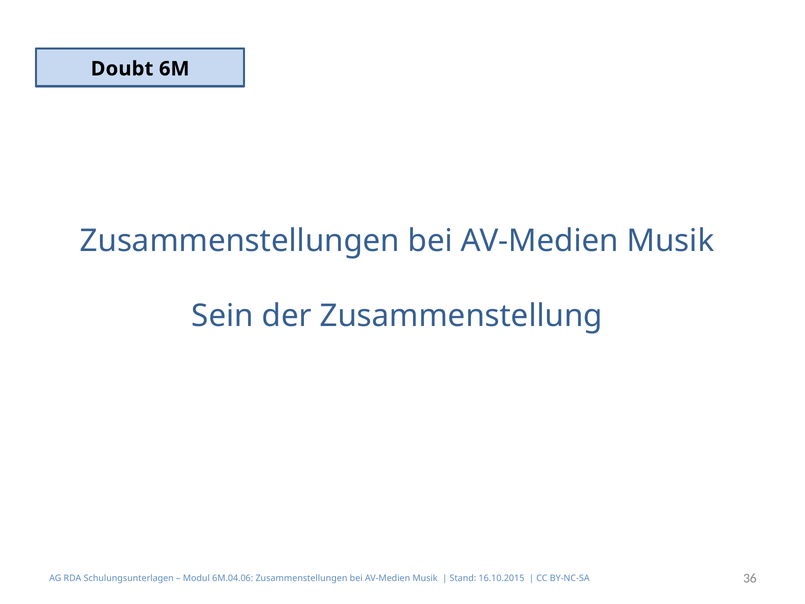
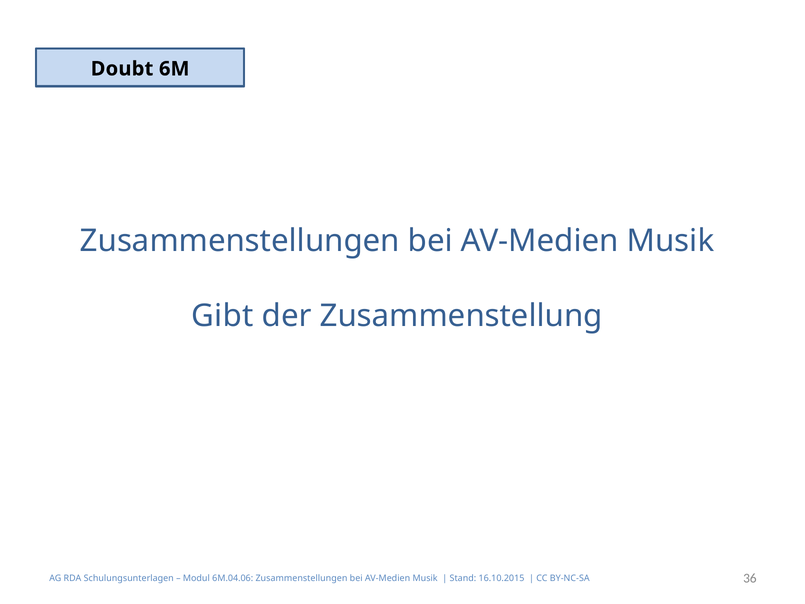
Sein: Sein -> Gibt (222, 316)
